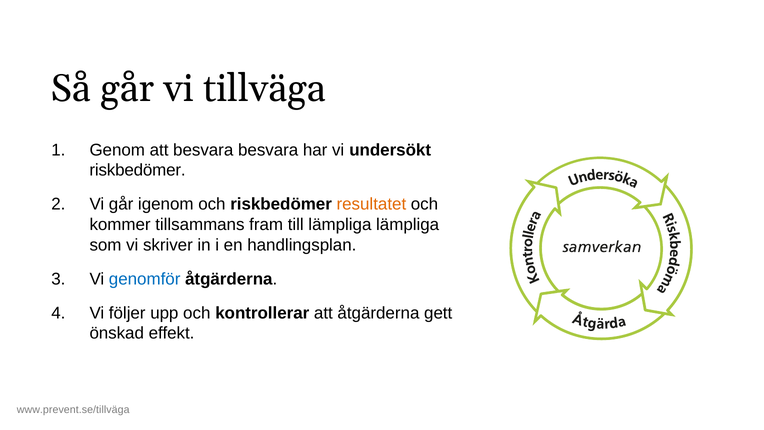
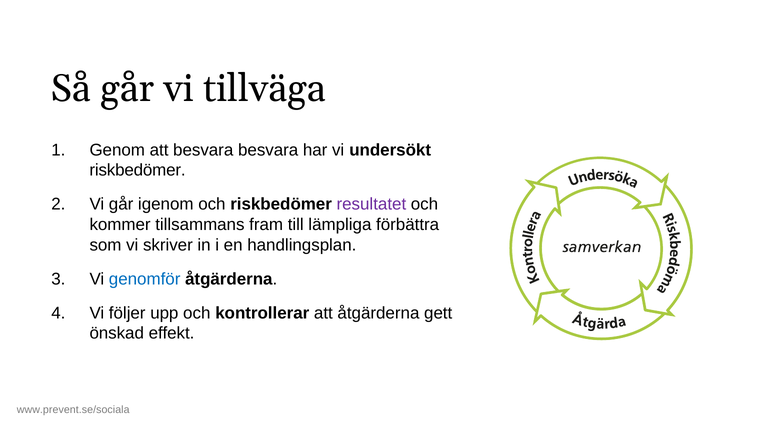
resultatet colour: orange -> purple (371, 204)
lämpliga lämpliga: lämpliga -> förbättra (408, 225)
www.prevent.se/tillväga: www.prevent.se/tillväga -> www.prevent.se/sociala (73, 409)
